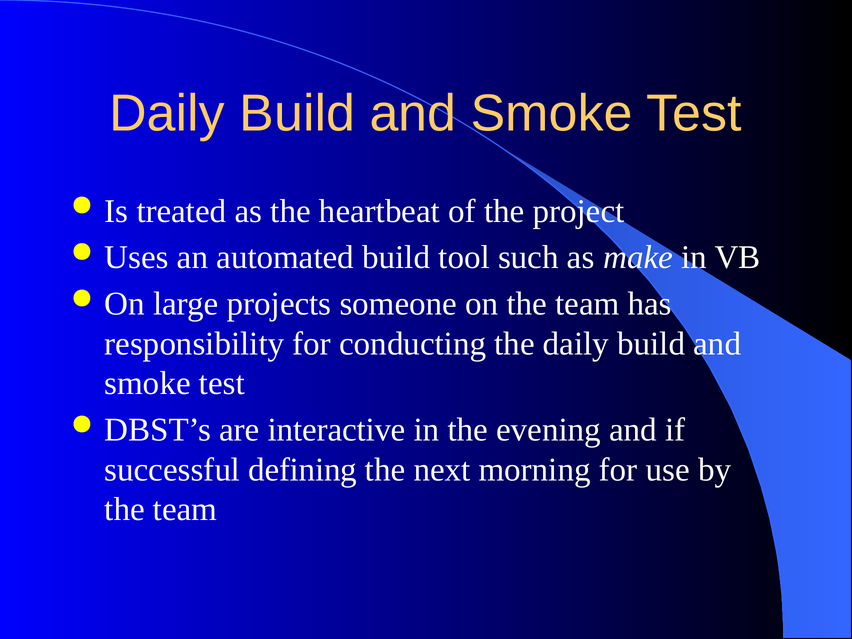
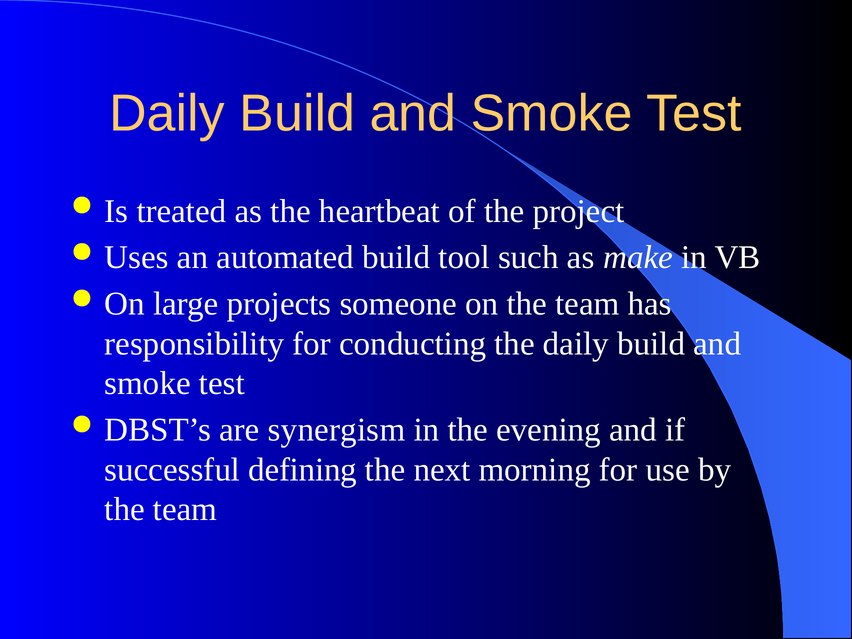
interactive: interactive -> synergism (337, 430)
